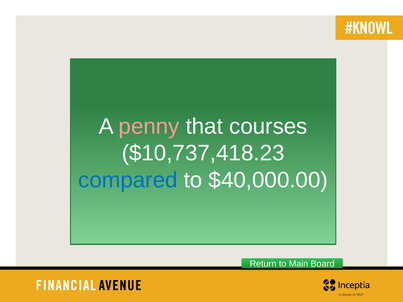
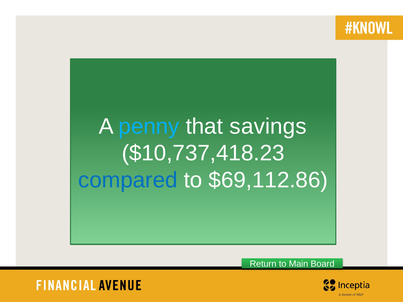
penny colour: pink -> light blue (149, 126)
courses: courses -> savings (268, 126)
$40,000.00: $40,000.00 -> $69,112.86 (268, 180)
